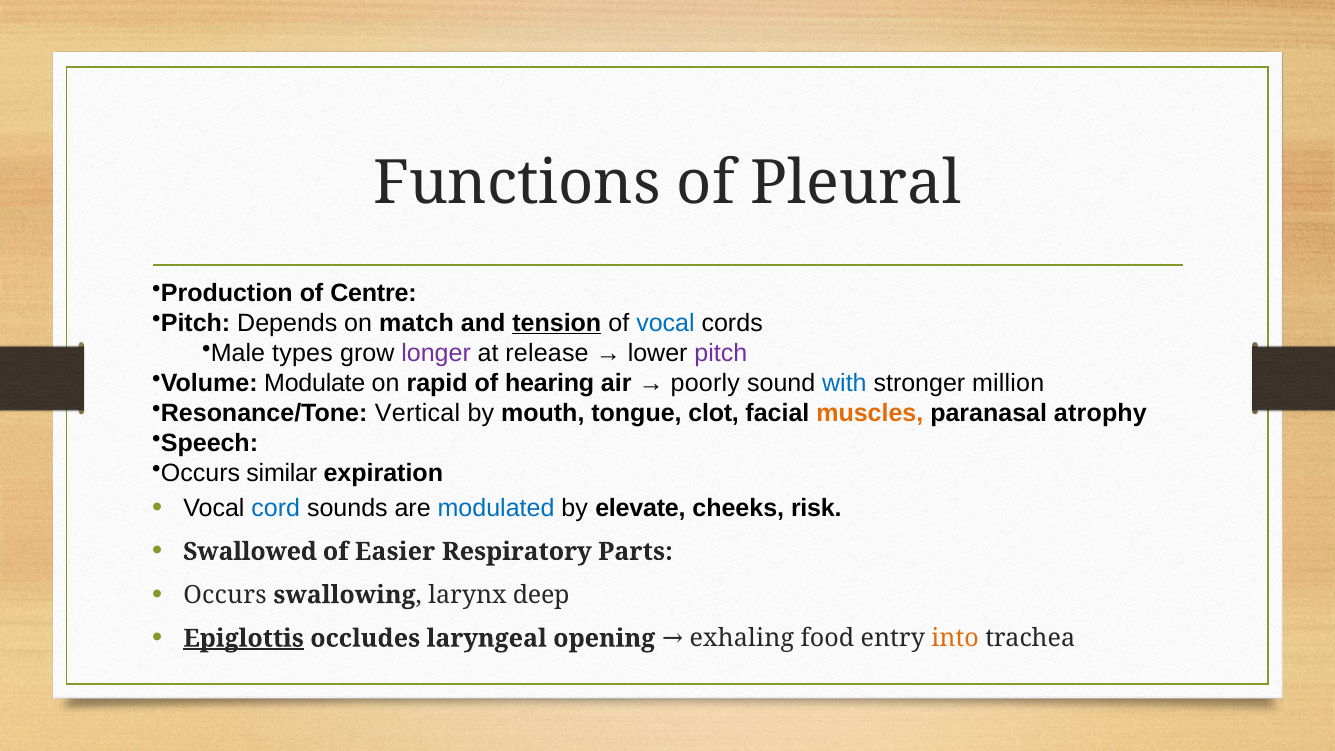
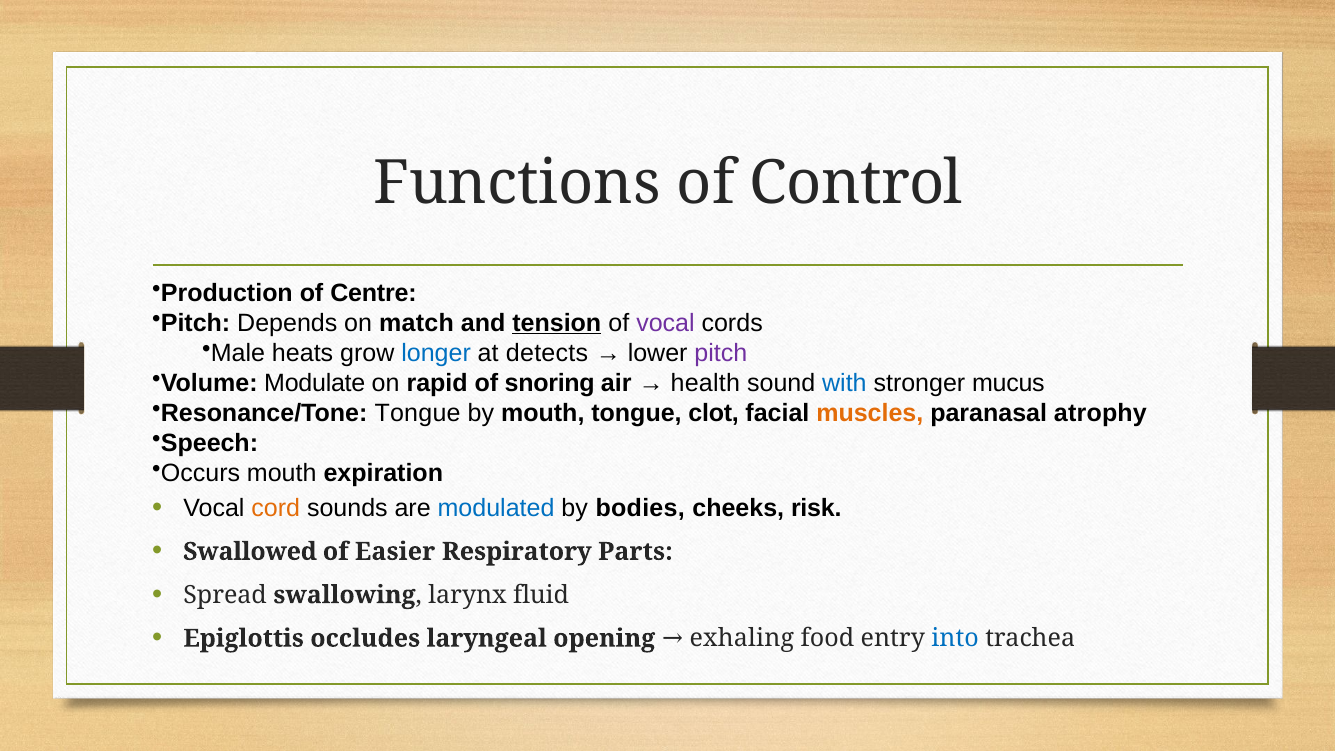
Pleural: Pleural -> Control (856, 183)
vocal colour: blue -> purple (665, 323)
types: types -> heats (303, 353)
longer colour: purple -> blue (436, 353)
release: release -> detects (547, 353)
hearing: hearing -> snoring (550, 383)
poorly: poorly -> health (705, 383)
million: million -> mucus (1008, 383)
Resonance/Tone Vertical: Vertical -> Tongue (418, 413)
Occurs similar: similar -> mouth (282, 473)
cord colour: blue -> orange (276, 508)
elevate: elevate -> bodies (640, 508)
Occurs: Occurs -> Spread (225, 595)
deep: deep -> fluid (541, 595)
Epiglottis underline: present -> none (244, 638)
into colour: orange -> blue (955, 638)
